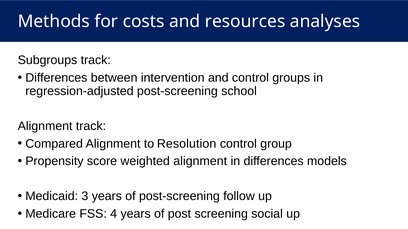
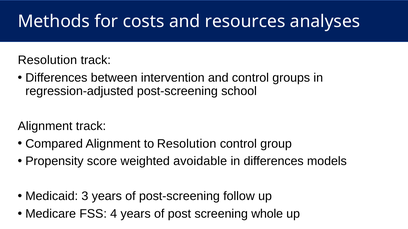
Subgroups: Subgroups -> Resolution (47, 60)
weighted alignment: alignment -> avoidable (200, 162)
social: social -> whole (267, 214)
